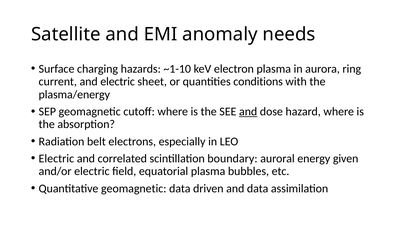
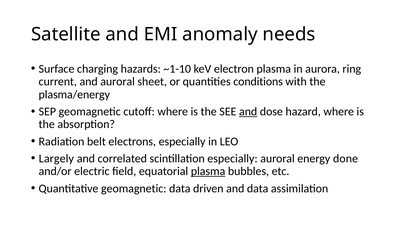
and electric: electric -> auroral (118, 82)
Electric: Electric -> Largely (56, 158)
scintillation boundary: boundary -> especially (233, 158)
given: given -> done (346, 158)
plasma underline: none -> present (208, 171)
